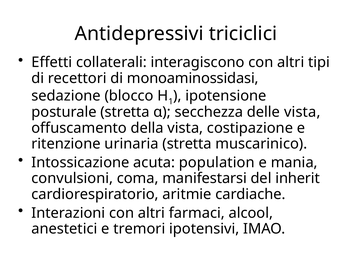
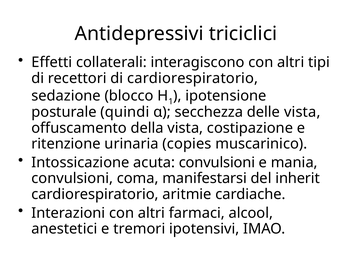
di monoaminossidasi: monoaminossidasi -> cardiorespiratorio (193, 78)
posturale stretta: stretta -> quindi (125, 112)
urinaria stretta: stretta -> copies (187, 144)
acuta population: population -> convulsioni (217, 163)
